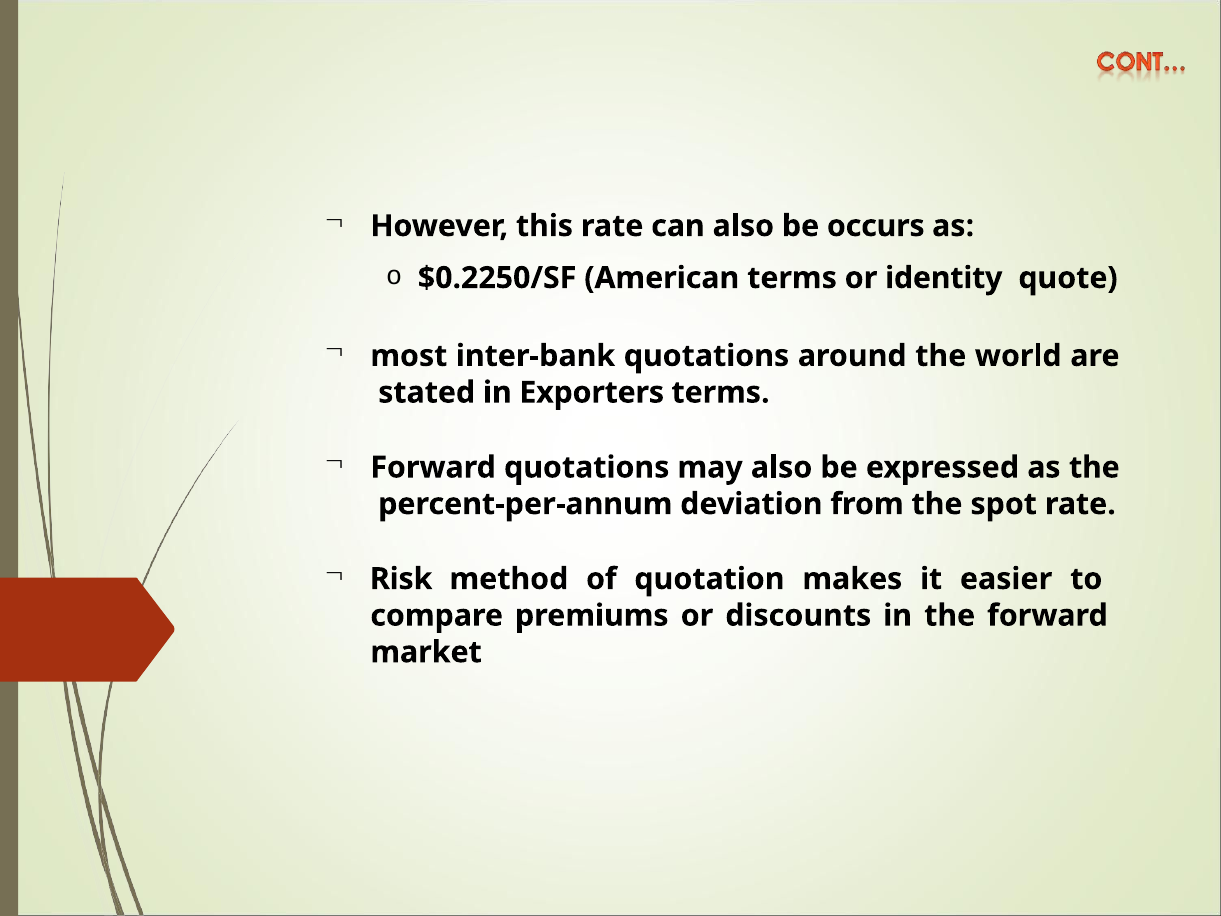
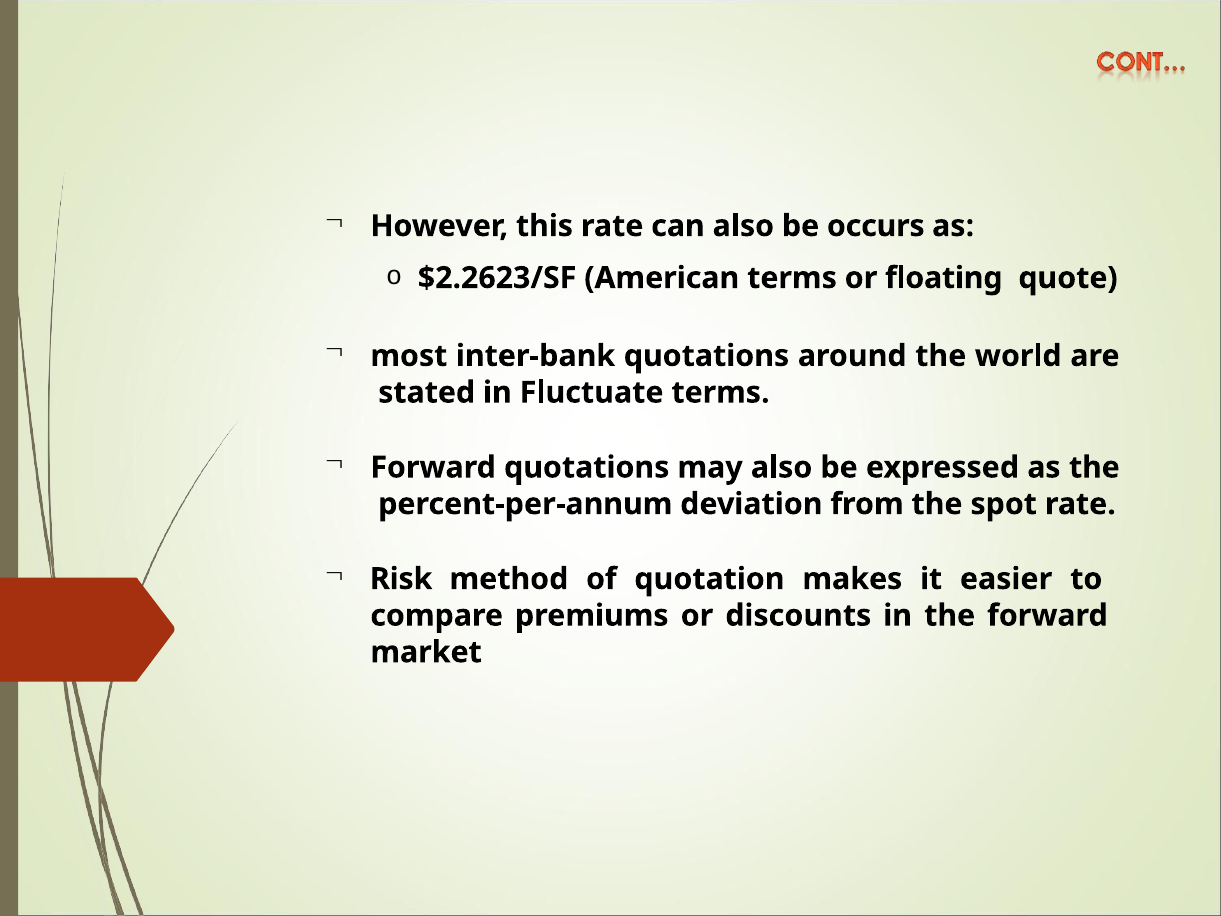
$0.2250/SF: $0.2250/SF -> $2.2623/SF (497, 278)
identity: identity -> floating (944, 278)
Exporters: Exporters -> Fluctuate (592, 392)
